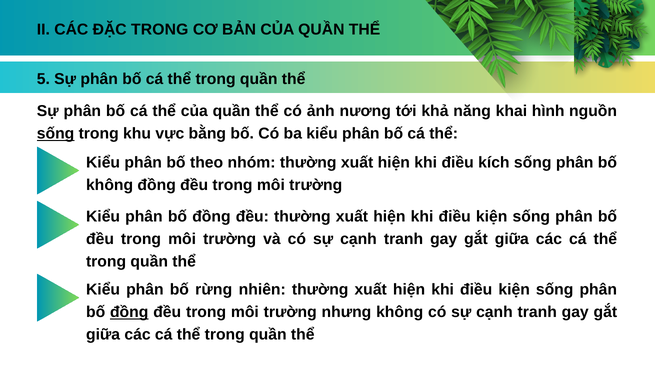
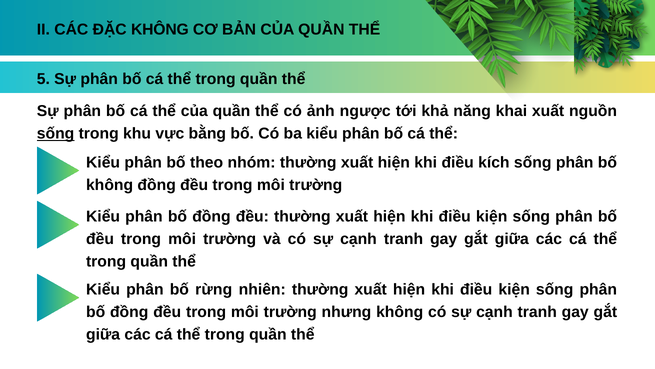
ĐẶC TRONG: TRONG -> KHÔNG (160, 29)
nương: nương -> ngược (365, 111)
khai hình: hình -> xuất (548, 111)
đồng underline: present -> none (129, 312)
